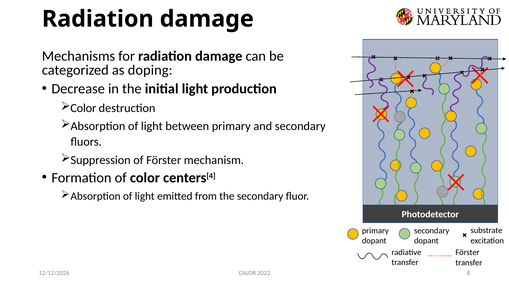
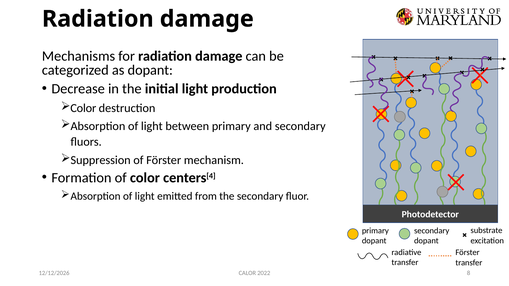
as doping: doping -> dopant (150, 70)
